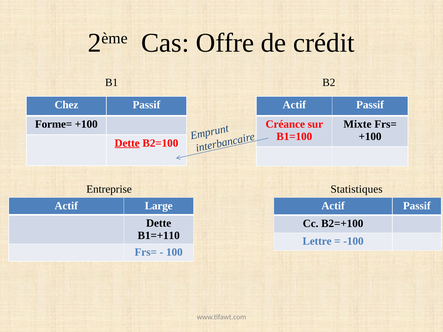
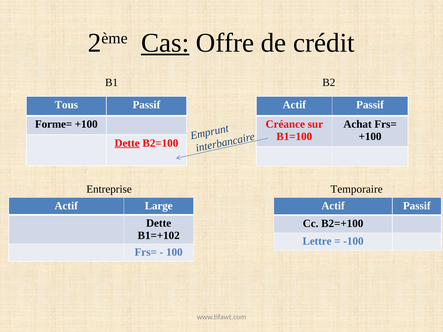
Cas underline: none -> present (165, 43)
Chez: Chez -> Tous (66, 105)
Mixte: Mixte -> Achat (358, 124)
Statistiques: Statistiques -> Temporaire (357, 189)
B1=+110: B1=+110 -> B1=+102 (159, 236)
